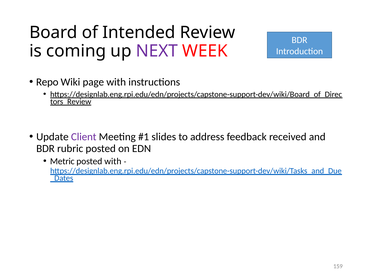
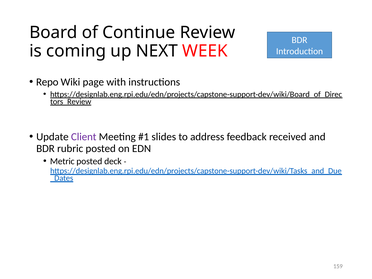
Intended: Intended -> Continue (139, 32)
NEXT colour: purple -> black (157, 51)
posted with: with -> deck (113, 161)
